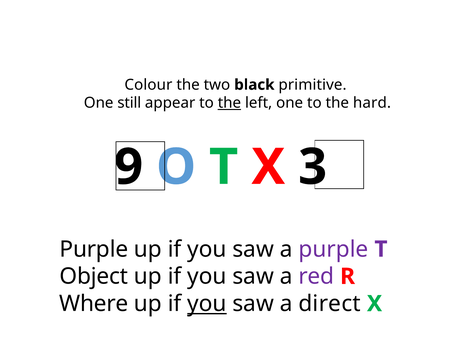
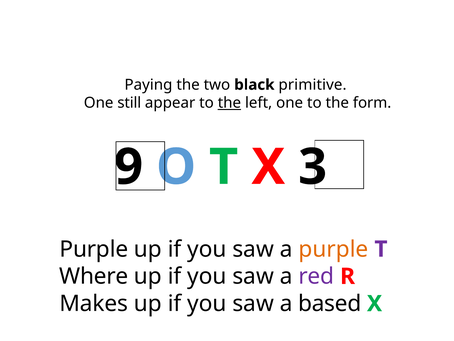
Colour: Colour -> Paying (148, 85)
hard: hard -> form (372, 103)
purple colour: purple -> orange (333, 249)
Object: Object -> Where (94, 276)
Where: Where -> Makes (94, 303)
you underline: present -> none (207, 303)
direct: direct -> based (330, 303)
